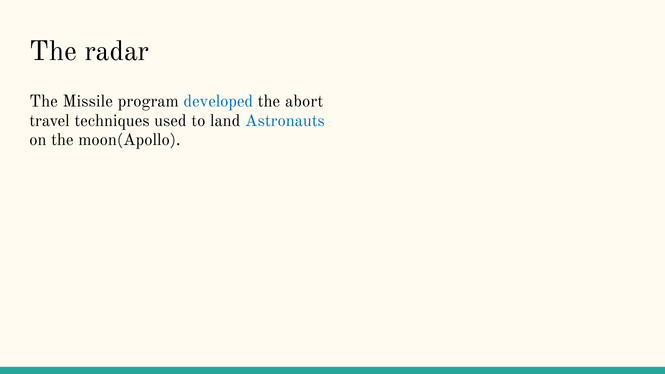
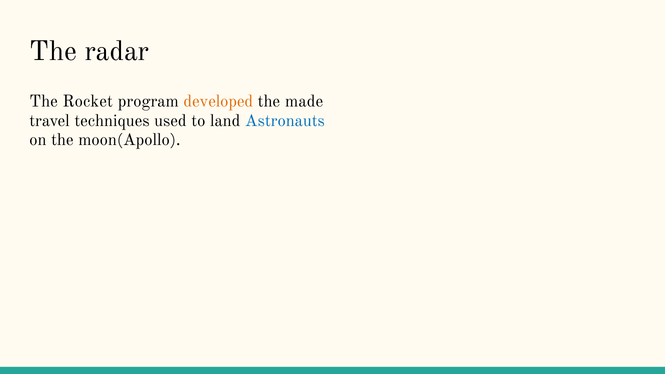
Missile: Missile -> Rocket (88, 101)
developed colour: blue -> orange (218, 101)
abort: abort -> made (304, 101)
